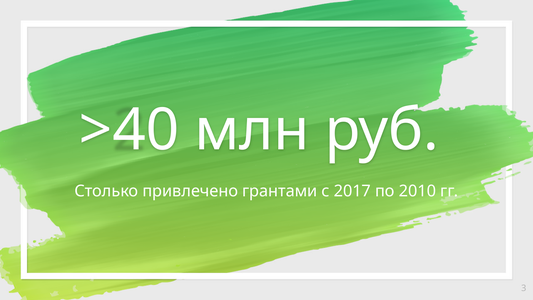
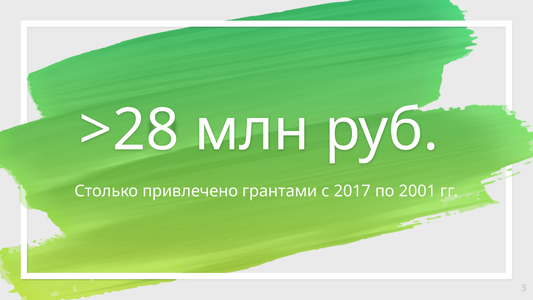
>40: >40 -> >28 (129, 130)
2010: 2010 -> 2001 (418, 191)
